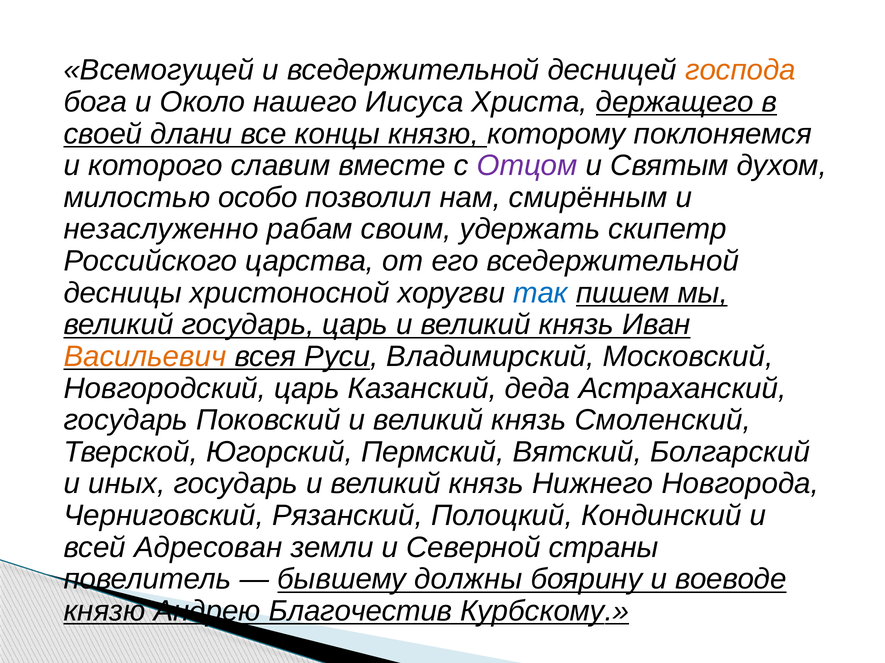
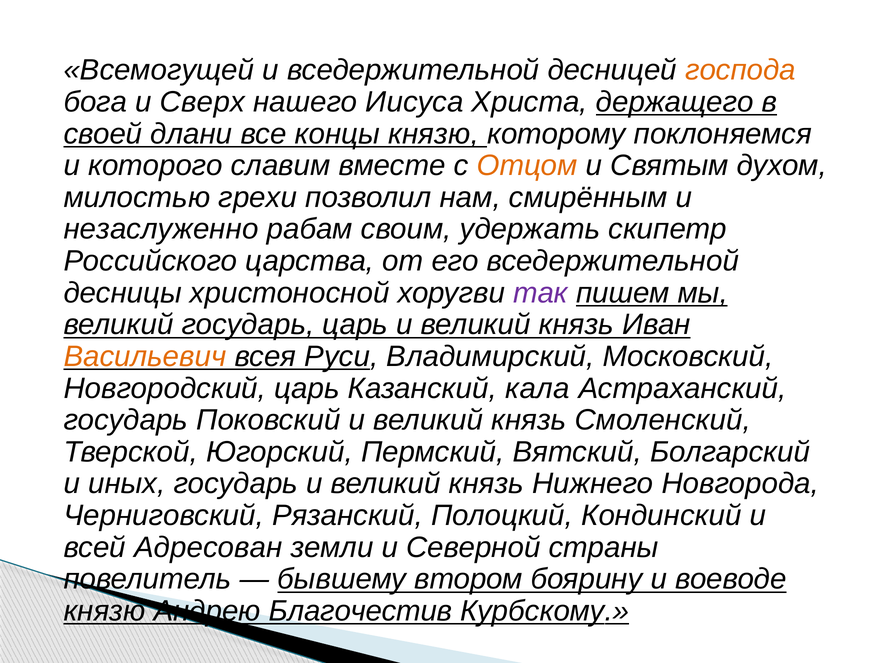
Около: Около -> Сверх (202, 102)
Отцом colour: purple -> orange (527, 166)
особо: особо -> грехи (258, 198)
так colour: blue -> purple (541, 293)
деда: деда -> кала (537, 389)
должны: должны -> втором (469, 580)
